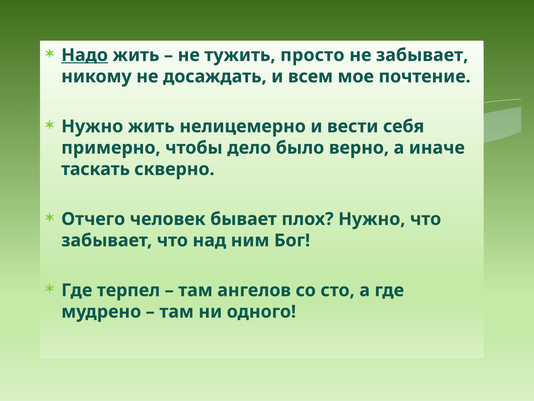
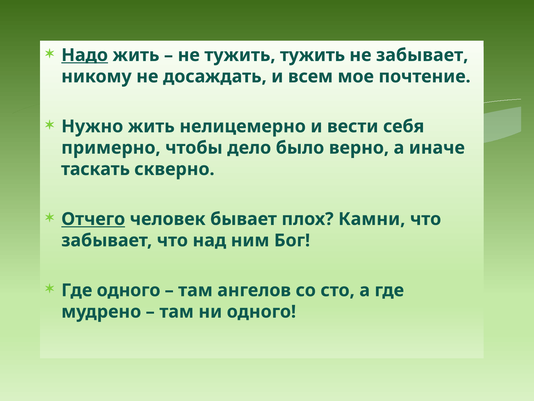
тужить просто: просто -> тужить (313, 55)
Отчего underline: none -> present (93, 219)
плох Нужно: Нужно -> Камни (372, 219)
Где терпел: терпел -> одного (129, 290)
